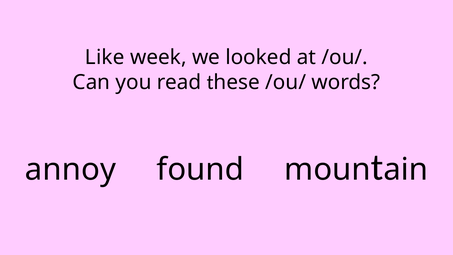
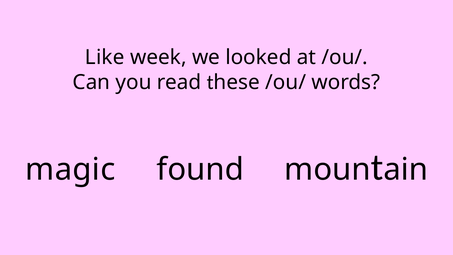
annoy: annoy -> magic (70, 170)
